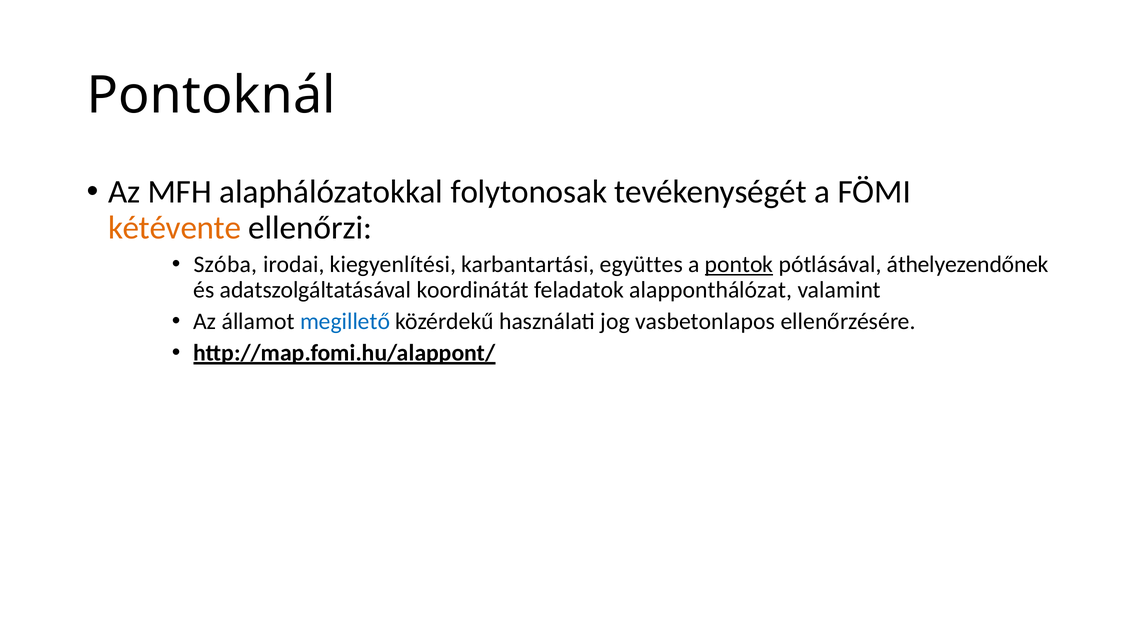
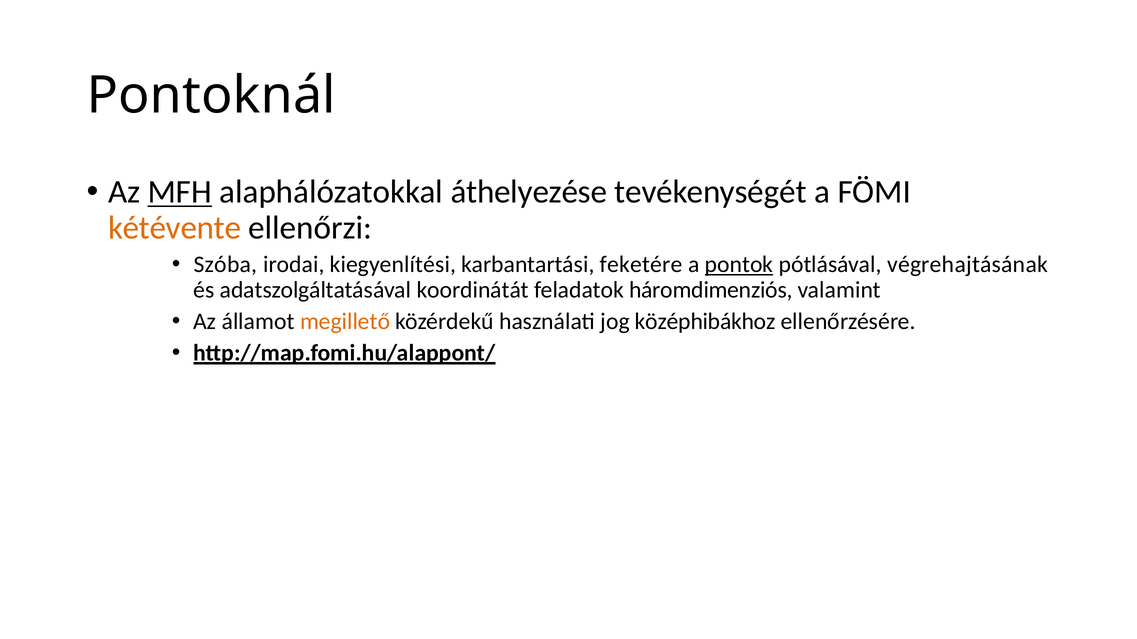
MFH underline: none -> present (180, 192)
folytonosak: folytonosak -> áthelyezése (529, 192)
együttes: együttes -> feketére (641, 265)
áthelyezendőnek: áthelyezendőnek -> végrehajtásának (968, 265)
alapponthálózat: alapponthálózat -> háromdimenziós (711, 290)
megillető colour: blue -> orange (345, 322)
vasbetonlapos: vasbetonlapos -> középhibákhoz (705, 322)
